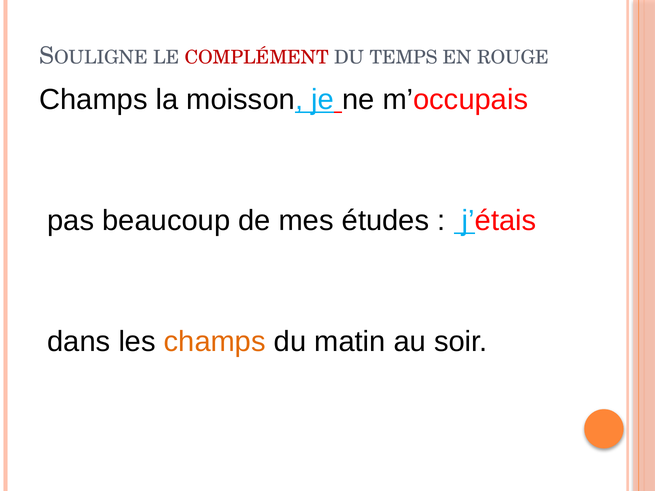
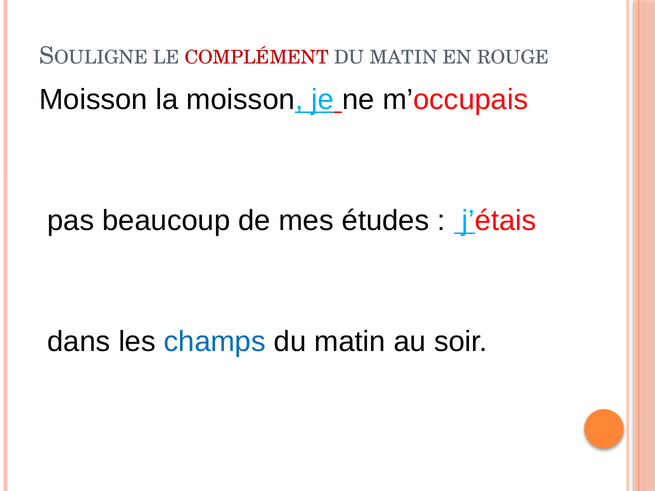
TEMPS: TEMPS -> MATIN (403, 57)
Champs: Champs -> Moisson (93, 99)
champs colour: orange -> blue (215, 342)
